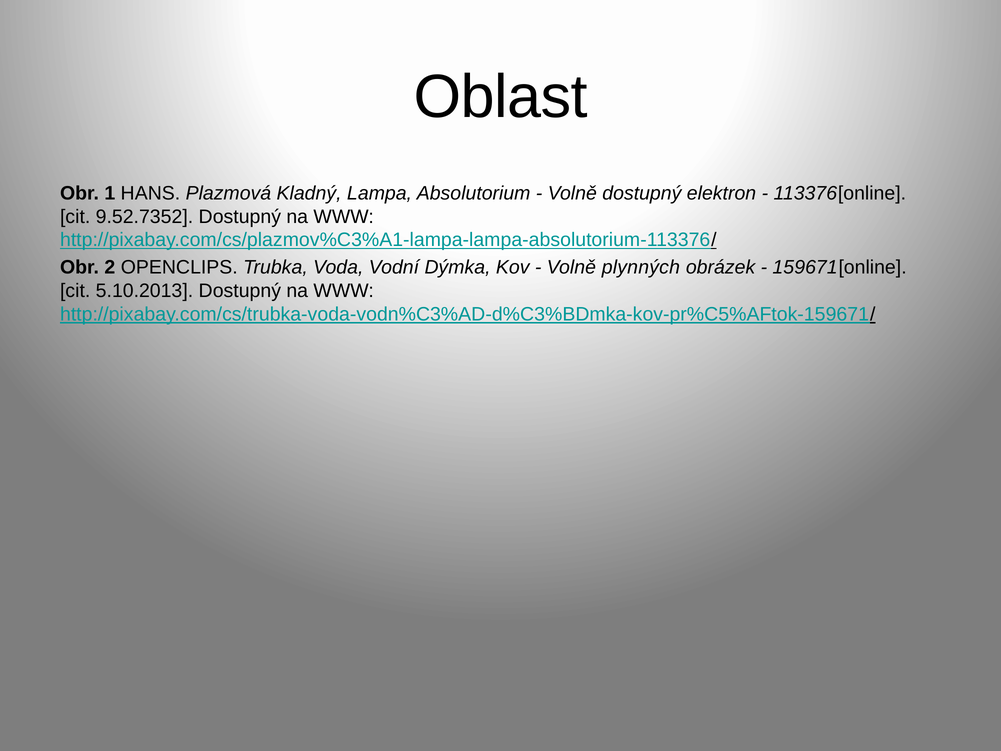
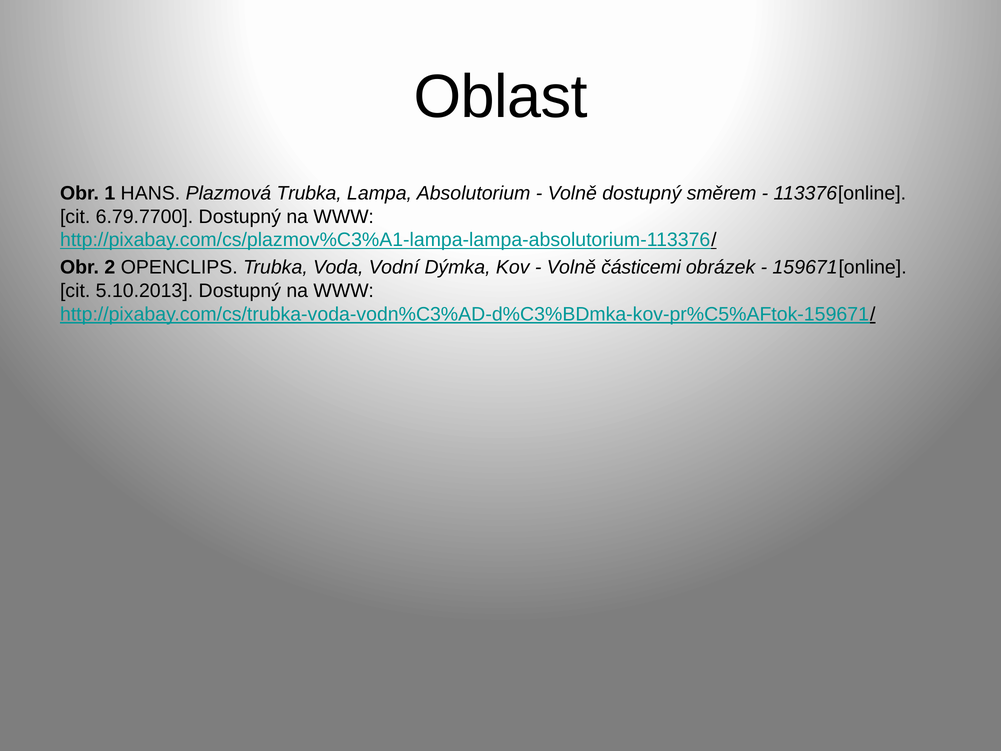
Plazmová Kladný: Kladný -> Trubka (309, 193)
elektron: elektron -> směrem (722, 193)
9.52.7352: 9.52.7352 -> 6.79.7700 (144, 217)
plynných: plynných -> částicemi (641, 267)
